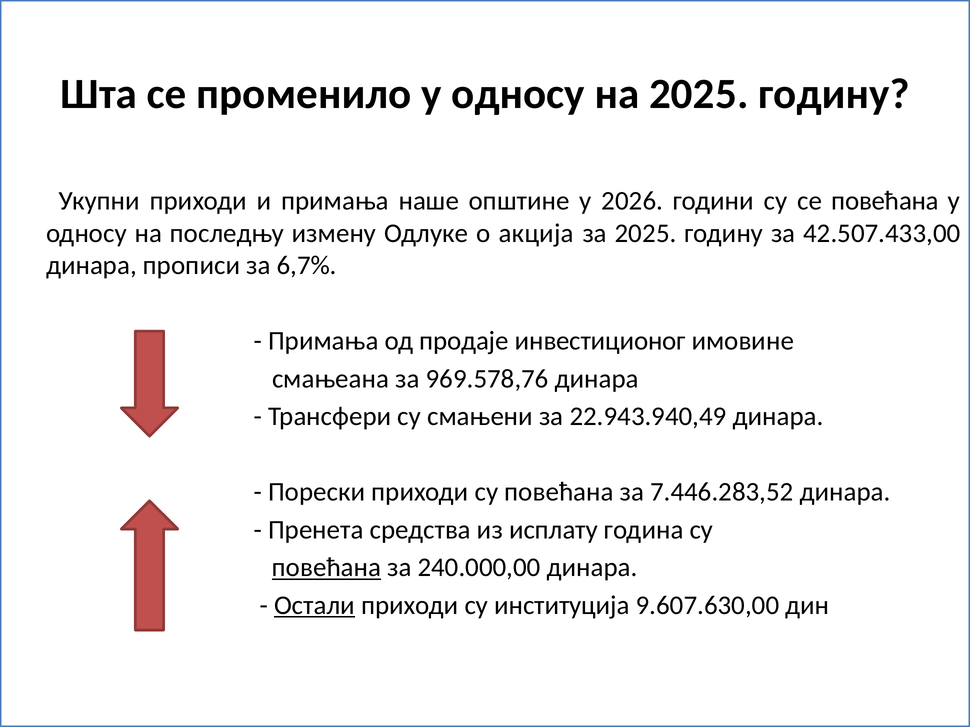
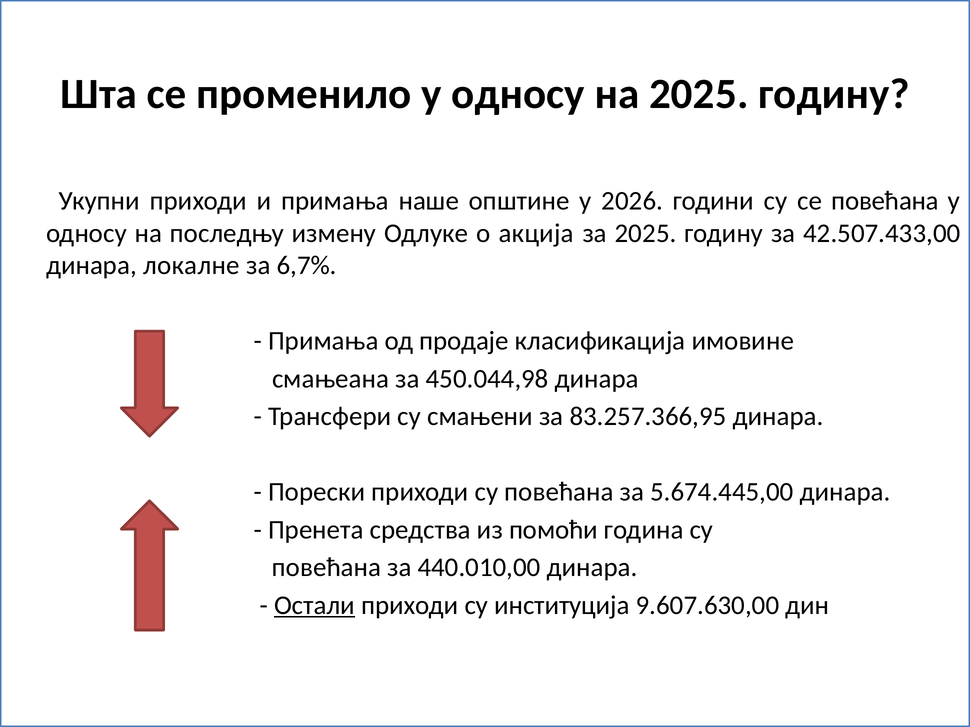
прописи: прописи -> локалне (191, 266)
инвестиционог: инвестиционог -> класификација (600, 341)
969.578,76: 969.578,76 -> 450.044,98 (487, 379)
22.943.940,49: 22.943.940,49 -> 83.257.366,95 (648, 417)
7.446.283,52: 7.446.283,52 -> 5.674.445,00 (722, 492)
исплату: исплату -> помоћи (554, 530)
повећана underline: present -> none (327, 568)
240.000,00: 240.000,00 -> 440.010,00 (479, 568)
